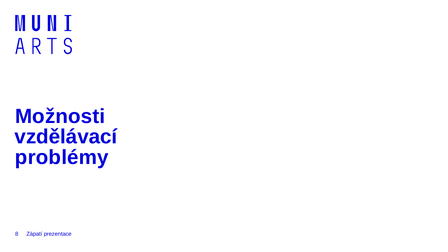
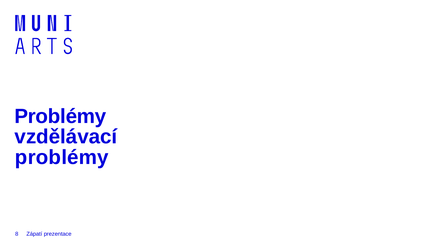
Možnosti: Možnosti -> Problémy (60, 116)
